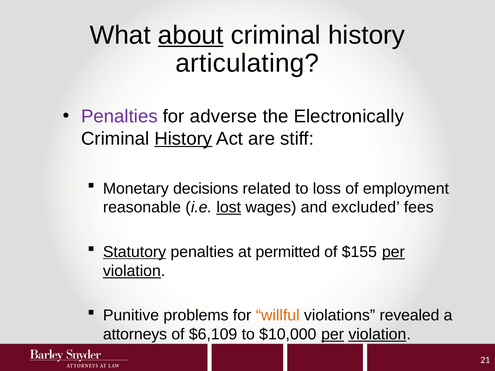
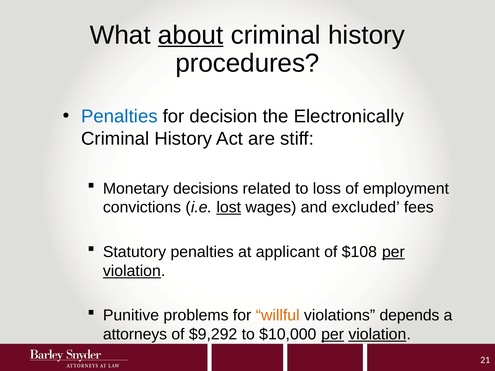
articulating: articulating -> procedures (248, 63)
Penalties colour: purple -> blue (119, 116)
adverse: adverse -> decision (224, 116)
History underline: present -> none (183, 139)
reasonable: reasonable -> convictions (142, 208)
Statutory underline: present -> none (135, 252)
permitted: permitted -> applicant (288, 252)
$155: $155 -> $108 (359, 252)
revealed: revealed -> depends (409, 316)
$6,109: $6,109 -> $9,292 (213, 335)
